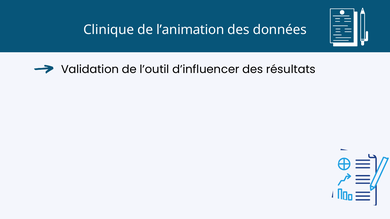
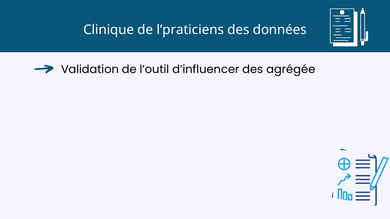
l’animation: l’animation -> l’praticiens (190, 30)
résultats: résultats -> agrégée (291, 70)
